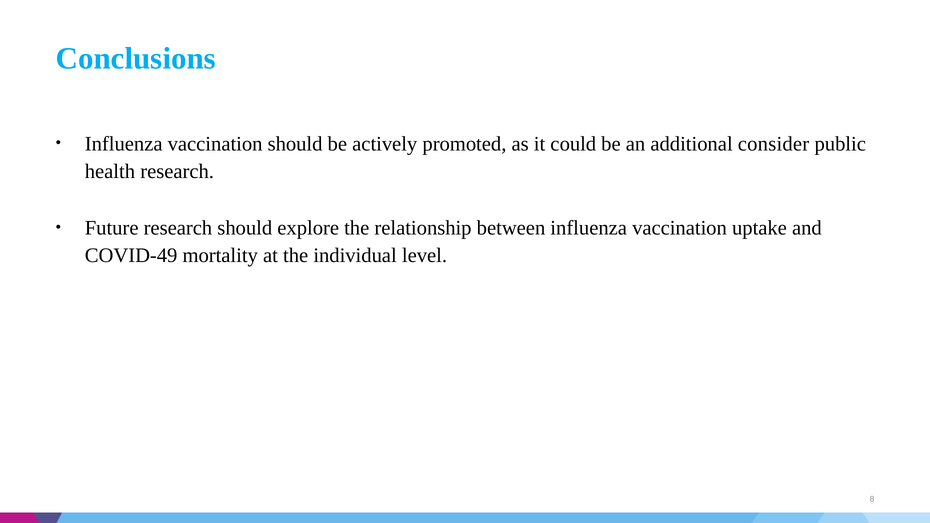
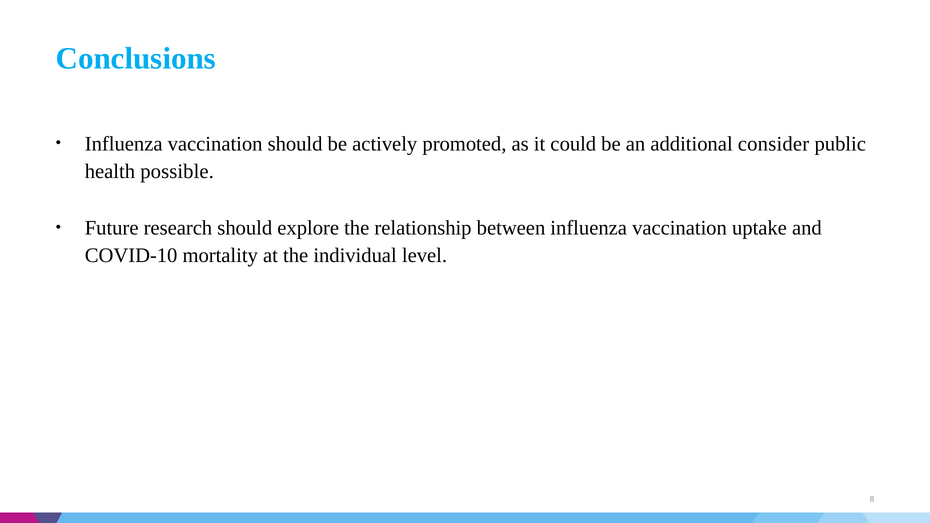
health research: research -> possible (177, 171)
COVID-49: COVID-49 -> COVID-10 (131, 255)
